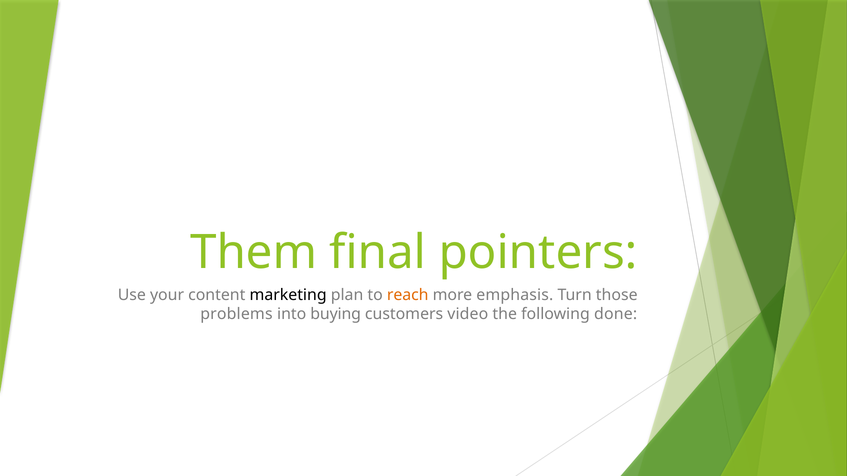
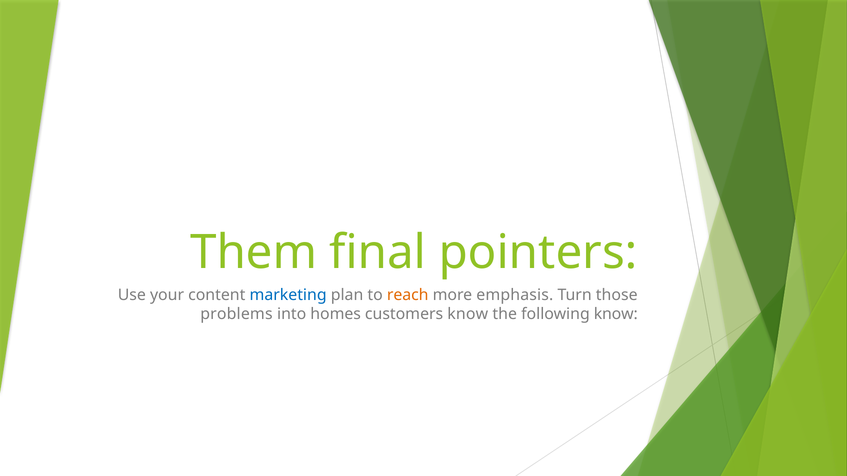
marketing colour: black -> blue (288, 295)
buying: buying -> homes (336, 314)
customers video: video -> know (468, 314)
following done: done -> know (616, 314)
